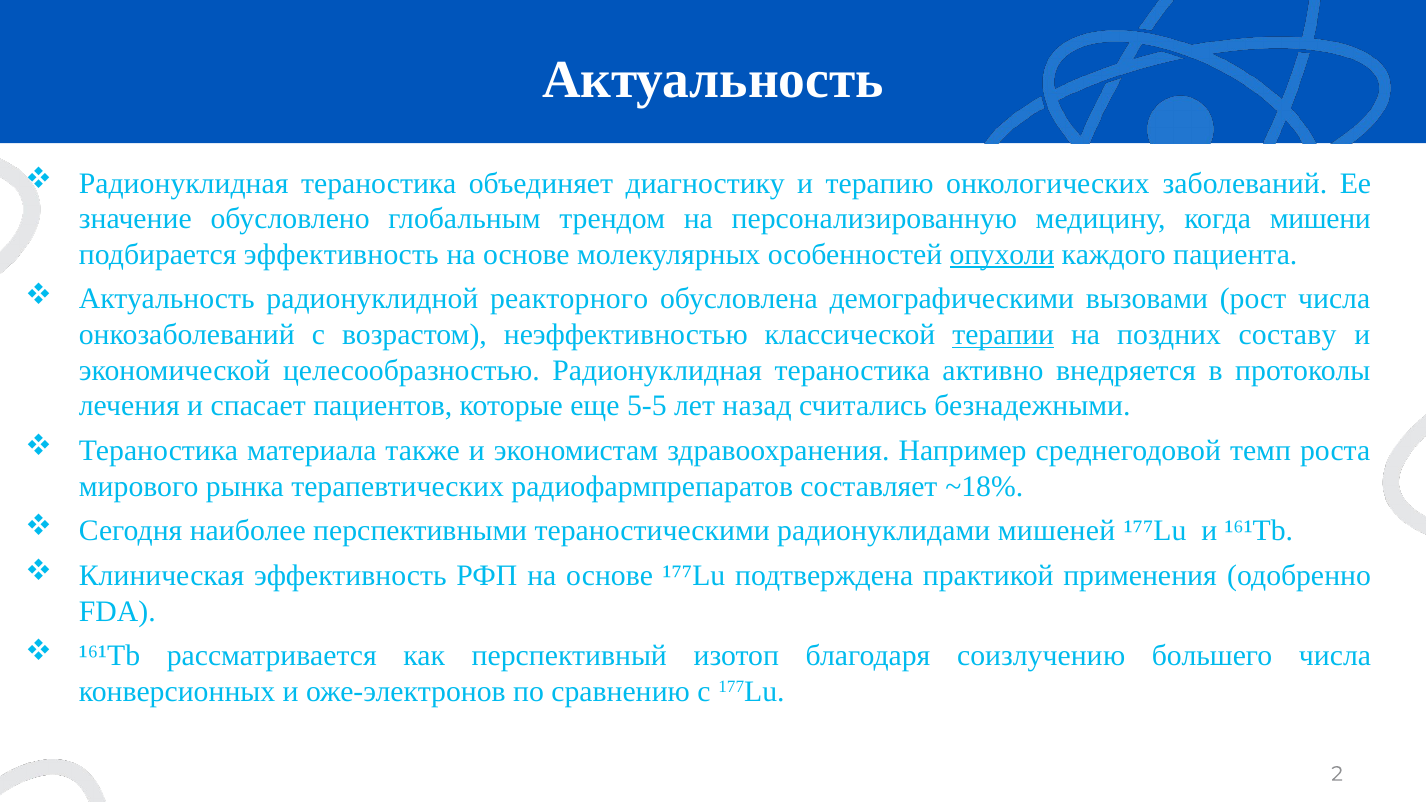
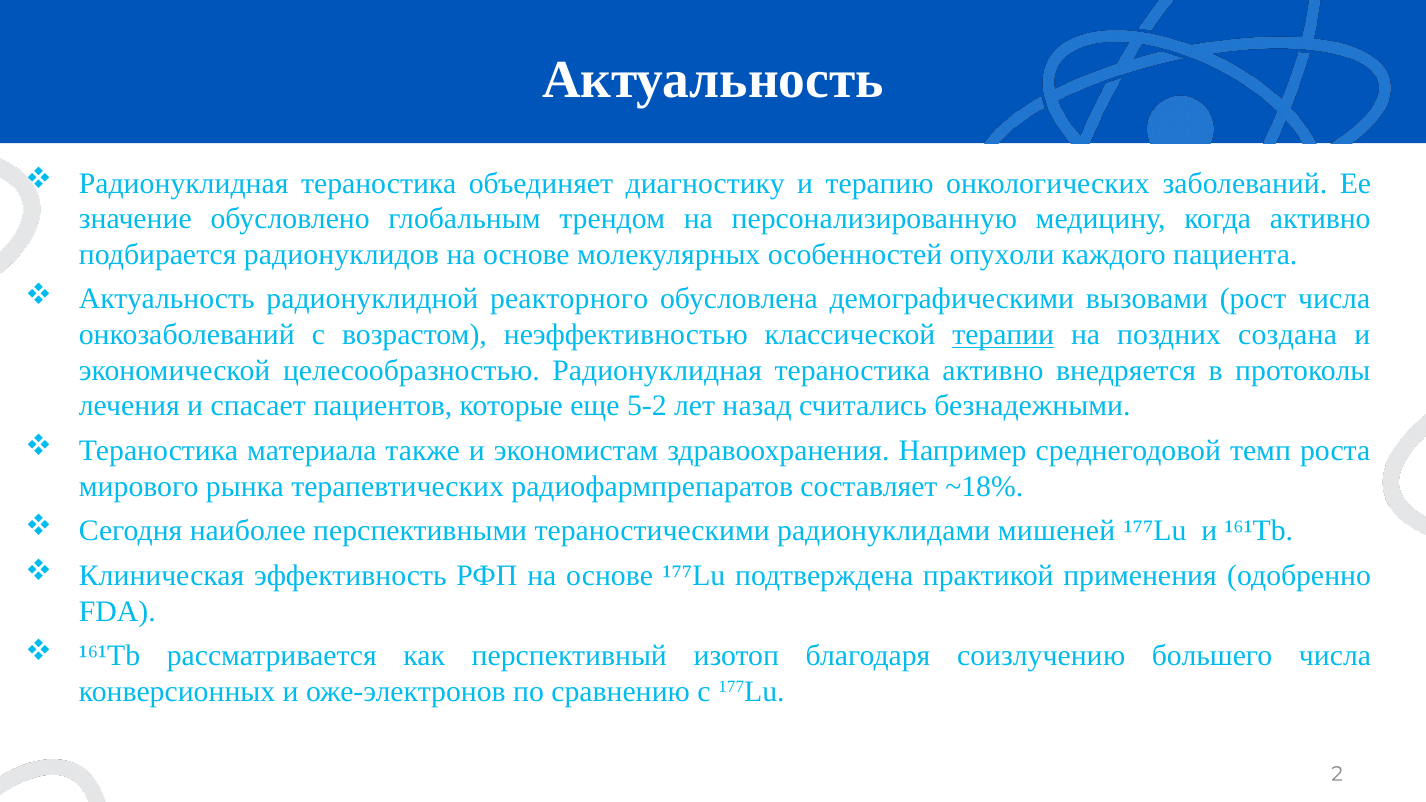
когда мишени: мишени -> активно (1320, 219)
подбирается эффективность: эффективность -> радионуклидов (341, 255)
опухоли underline: present -> none (1002, 255)
составу: составу -> создана (1288, 335)
5-5: 5-5 -> 5-2 (647, 406)
